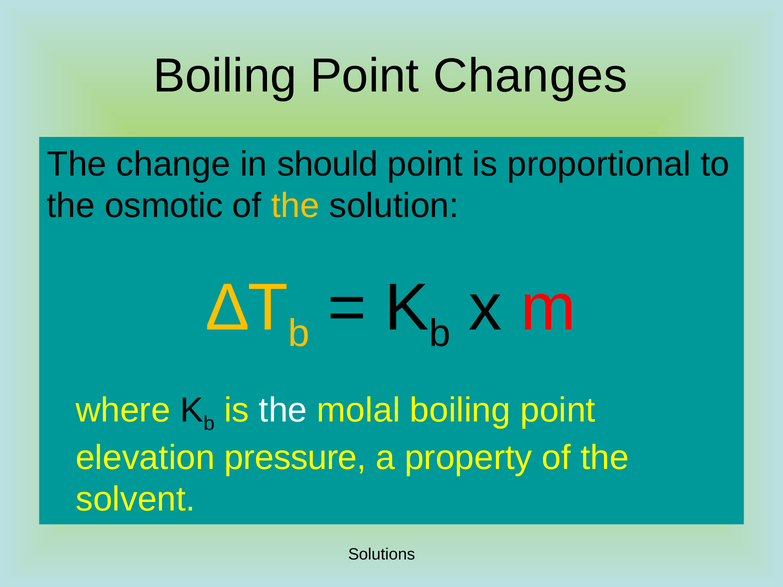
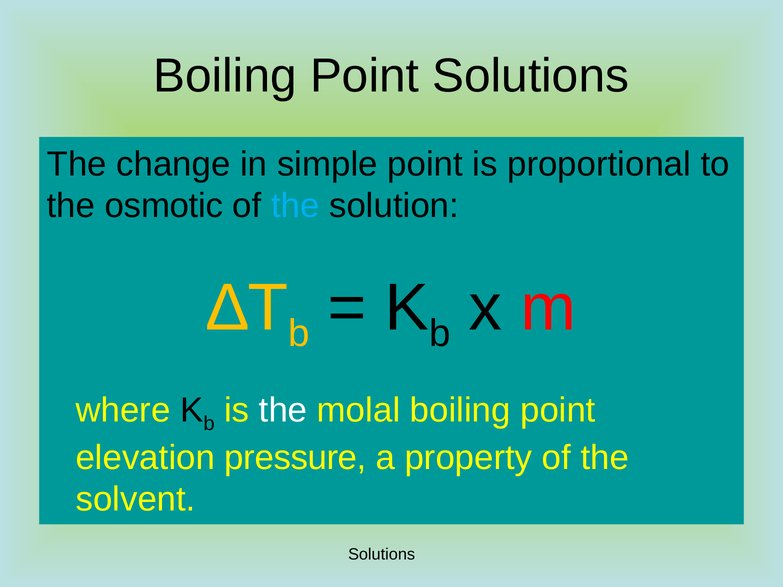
Point Changes: Changes -> Solutions (531, 76)
should: should -> simple (327, 164)
the colour: yellow -> light blue (295, 206)
